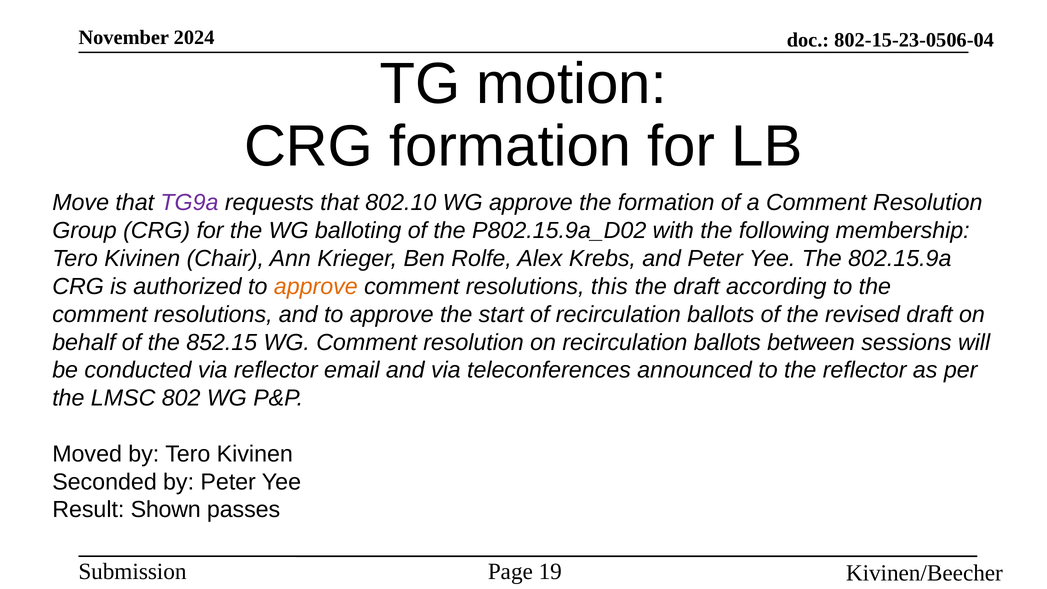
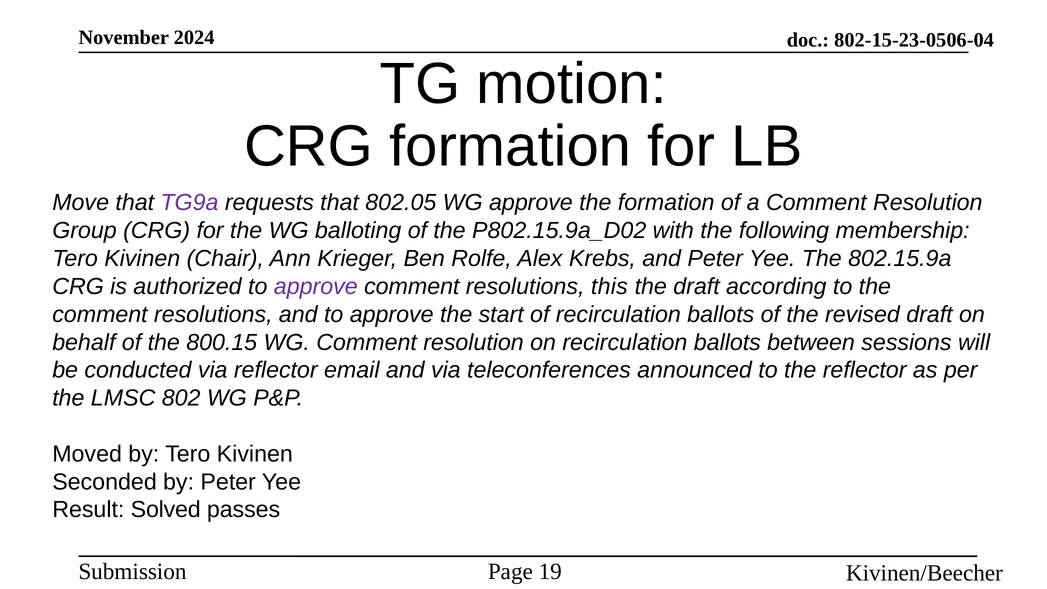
802.10: 802.10 -> 802.05 (401, 203)
approve colour: orange -> purple (316, 287)
852.15: 852.15 -> 800.15 (222, 342)
Shown: Shown -> Solved (166, 510)
